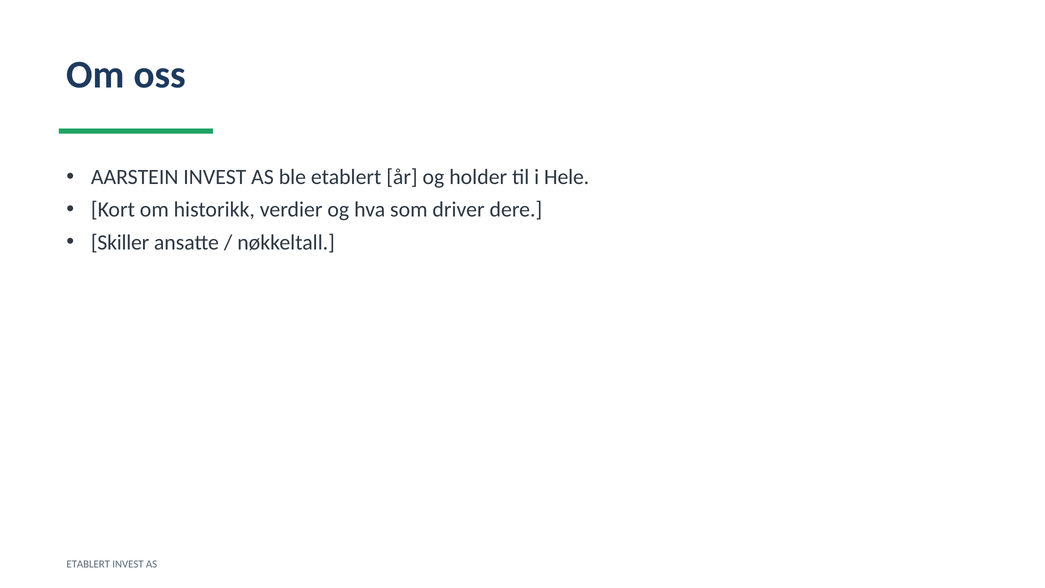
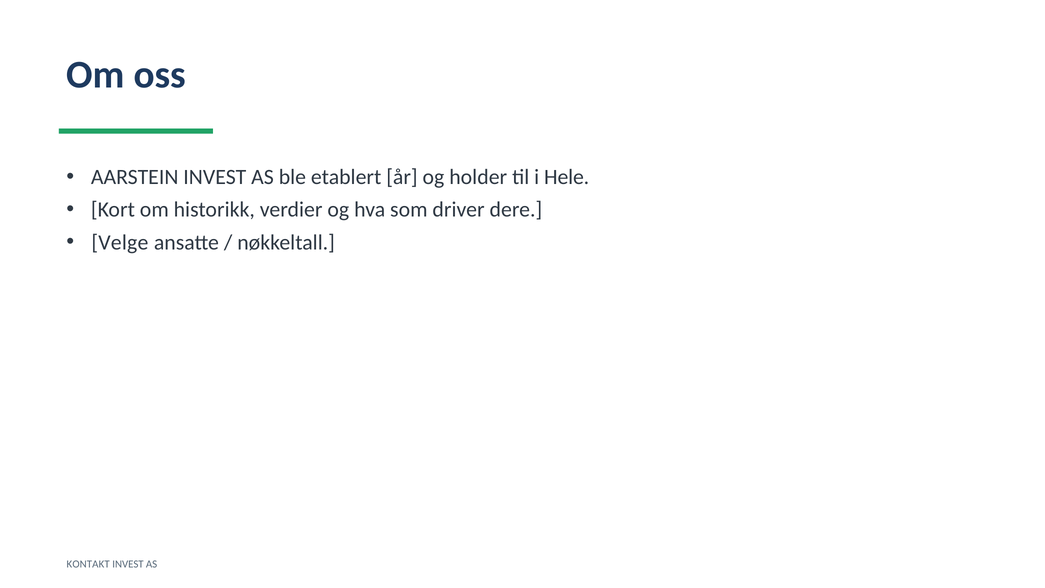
Skiller: Skiller -> Velge (120, 242)
ETABLERT: ETABLERT -> KONTAKT (88, 564)
